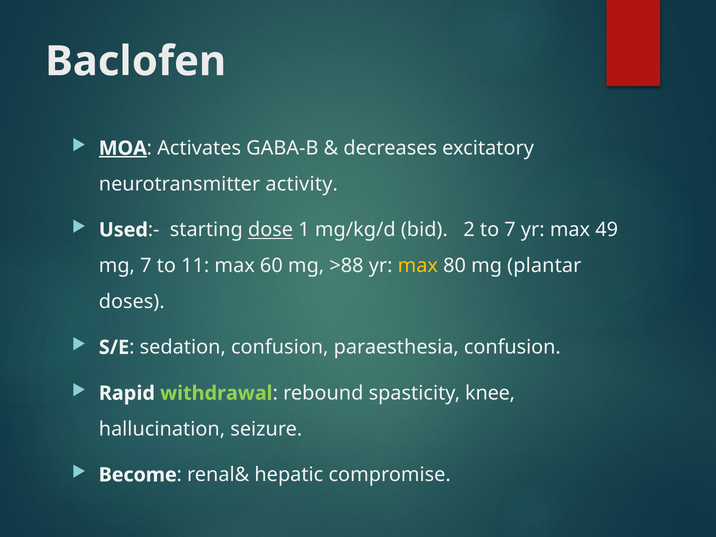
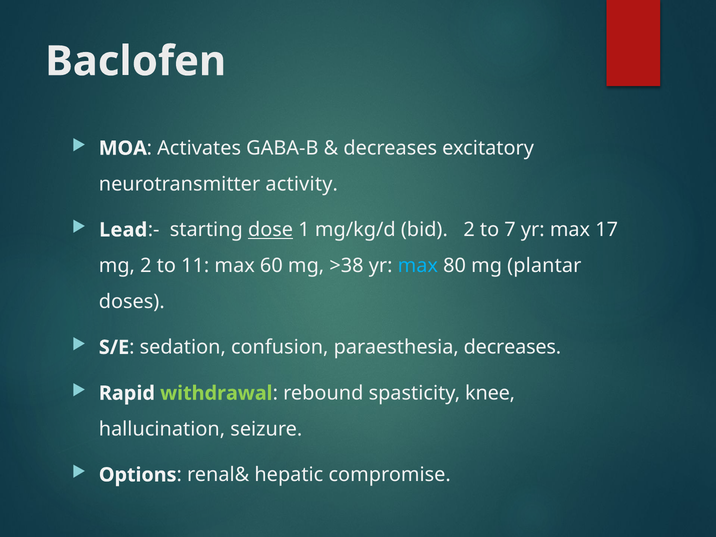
MOA underline: present -> none (123, 148)
Used: Used -> Lead (123, 230)
49: 49 -> 17 (607, 230)
mg 7: 7 -> 2 (146, 266)
>88: >88 -> >38 (347, 266)
max colour: yellow -> light blue (418, 266)
paraesthesia confusion: confusion -> decreases (512, 347)
Become: Become -> Options (138, 475)
